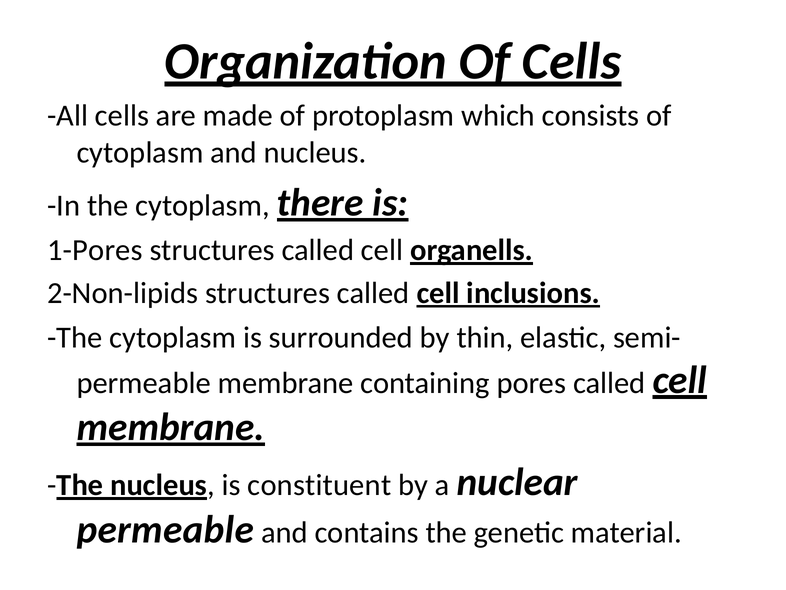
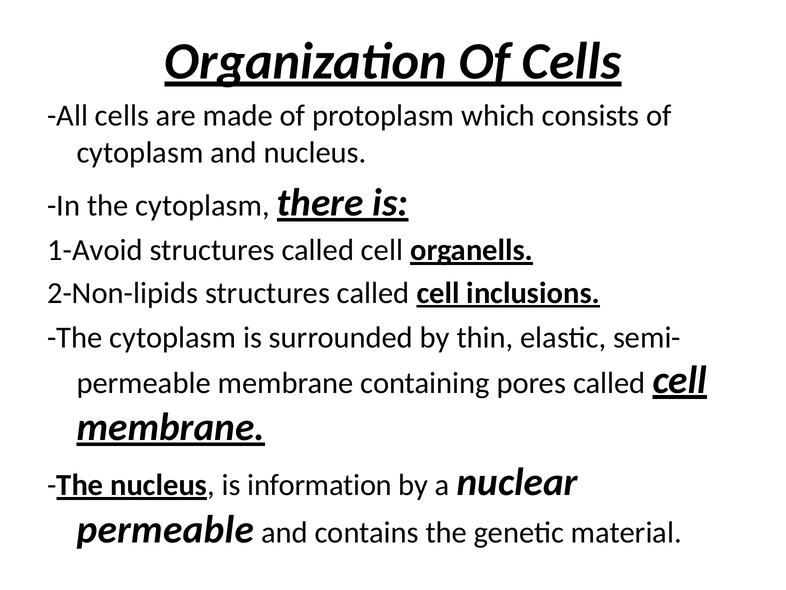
1-Pores: 1-Pores -> 1-Avoid (95, 250)
constituent: constituent -> information (320, 485)
